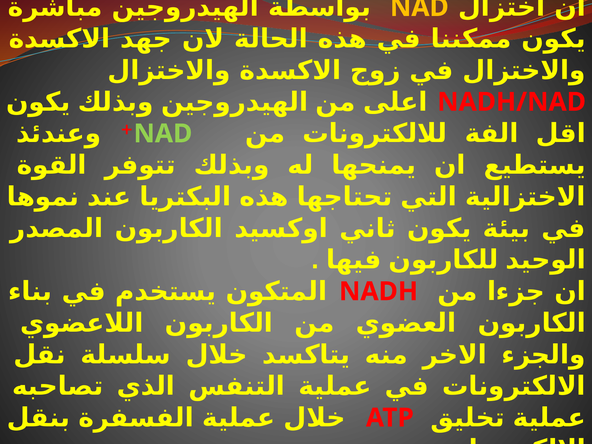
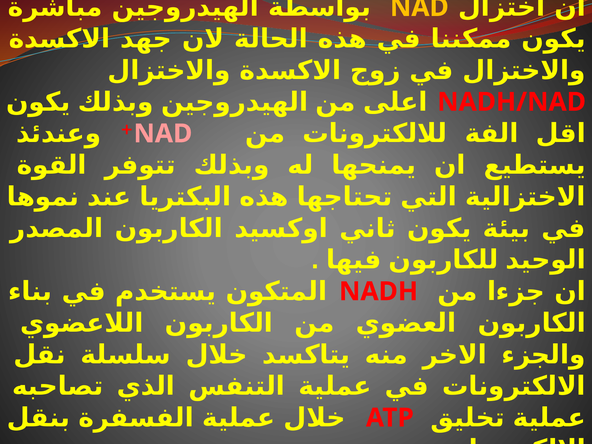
NAD colour: light green -> pink (163, 134)
